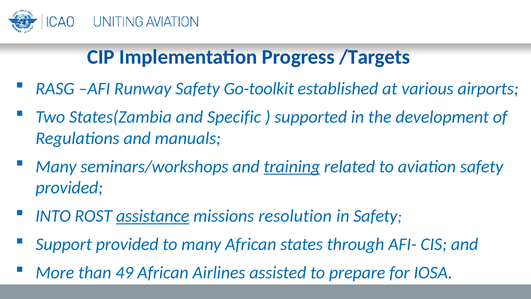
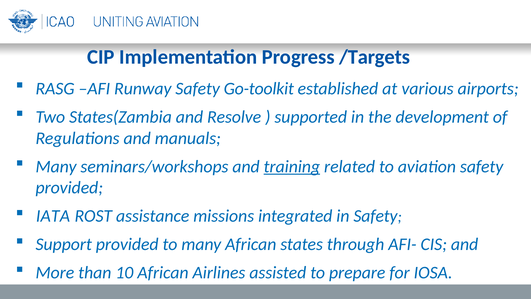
Specific: Specific -> Resolve (234, 117)
INTO: INTO -> IATA (53, 216)
assistance underline: present -> none (153, 216)
resolution: resolution -> integrated (295, 216)
49: 49 -> 10 (124, 273)
